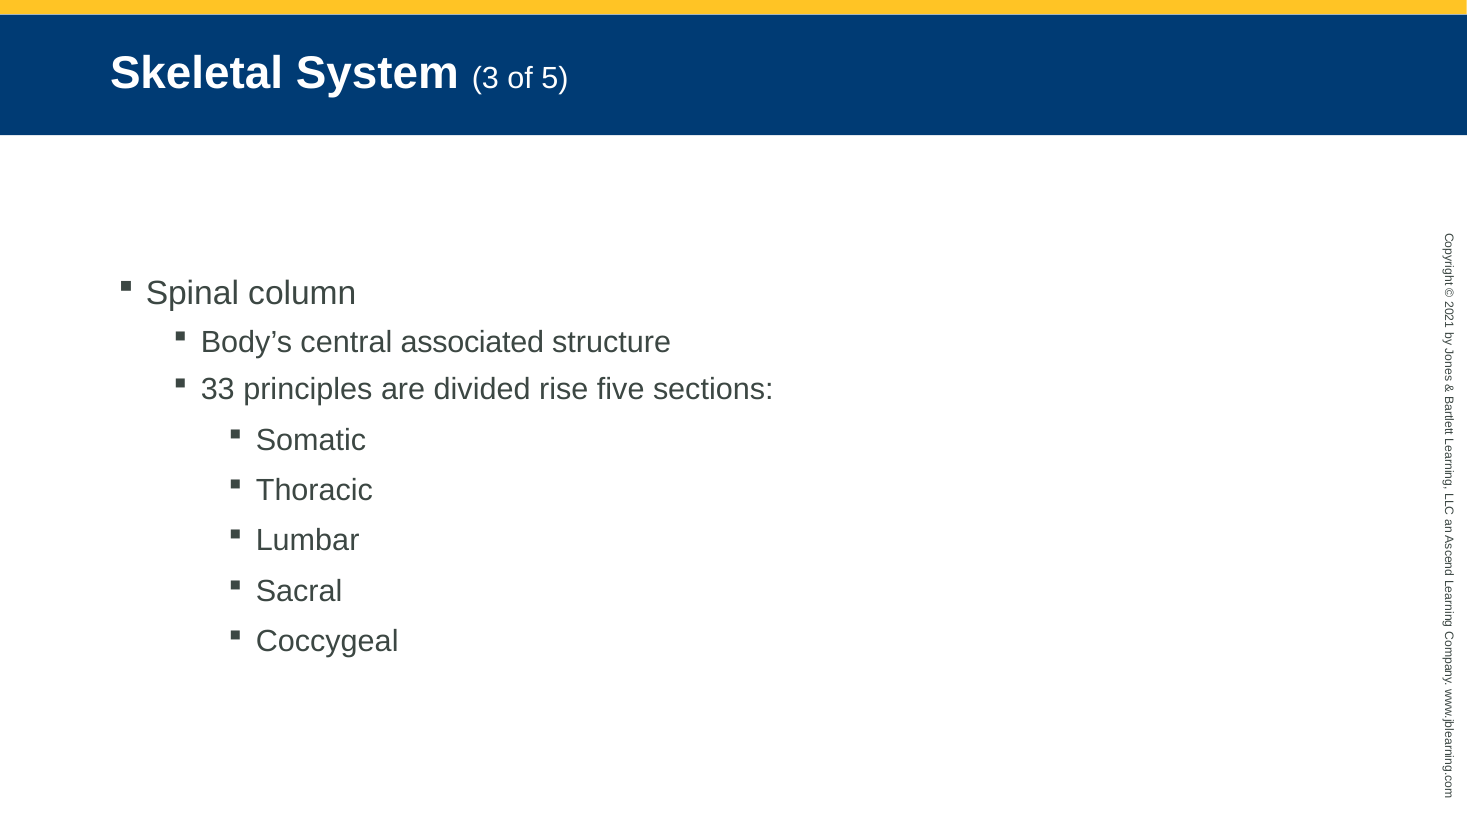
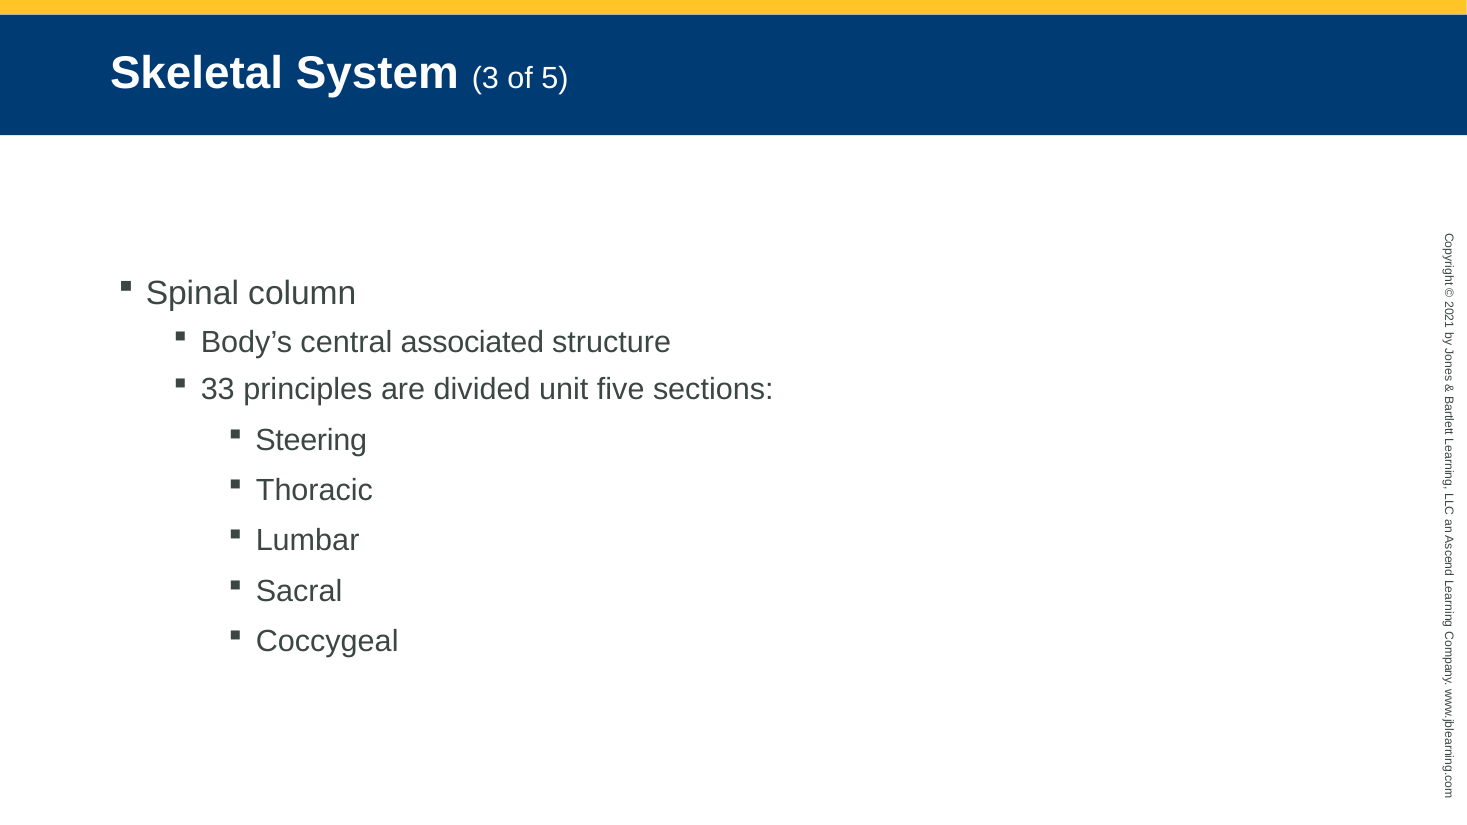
rise: rise -> unit (564, 390)
Somatic: Somatic -> Steering (311, 440)
